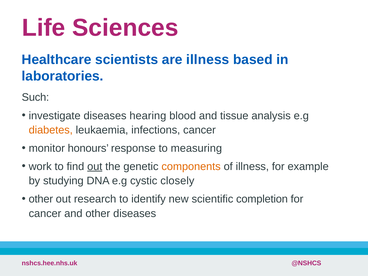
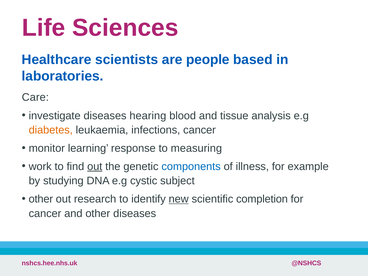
are illness: illness -> people (208, 60)
Such: Such -> Care (35, 97)
honours: honours -> learning (88, 148)
components colour: orange -> blue (191, 167)
closely: closely -> subject (177, 181)
new underline: none -> present (179, 199)
